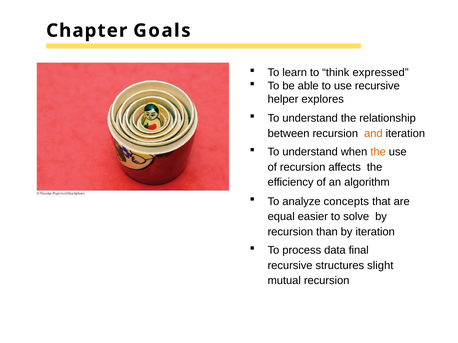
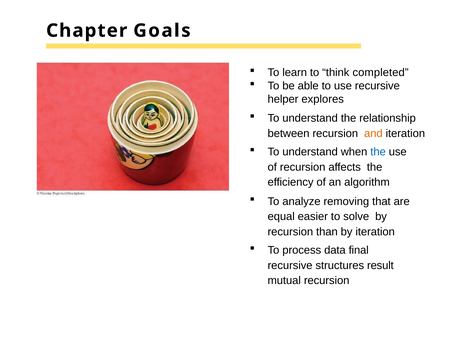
expressed: expressed -> completed (381, 73)
the colour: orange -> blue (378, 152)
concepts: concepts -> removing (346, 202)
slight: slight -> result (380, 266)
